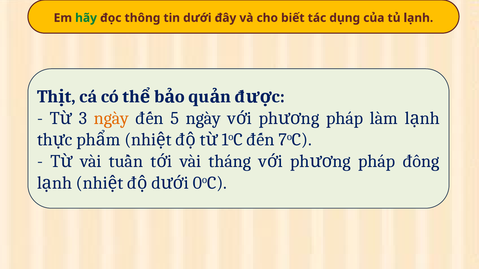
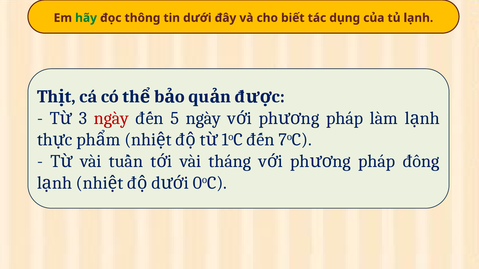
ngày colour: orange -> red (111, 118)
